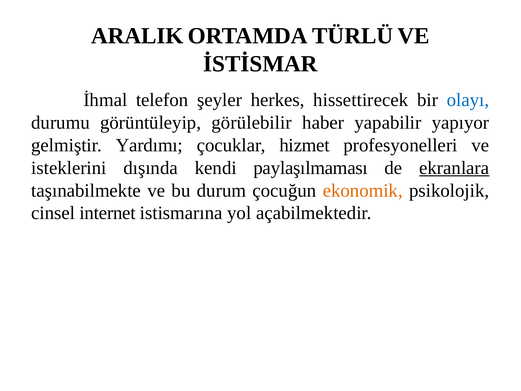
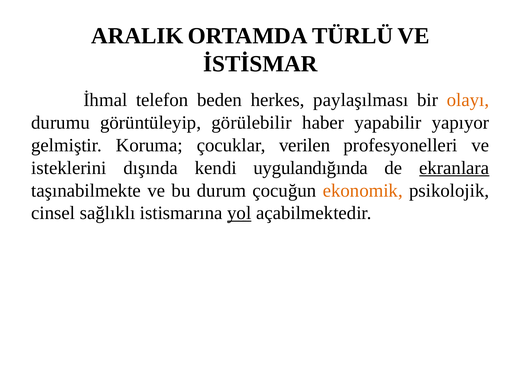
şeyler: şeyler -> beden (220, 100)
hissettirecek: hissettirecek -> paylaşılması (361, 100)
olayı colour: blue -> orange (468, 100)
Yardımı: Yardımı -> Koruma (149, 145)
hizmet: hizmet -> verilen (305, 145)
paylaşılmaması: paylaşılmaması -> uygulandığında (311, 168)
internet: internet -> sağlıklı (108, 213)
yol underline: none -> present (239, 213)
